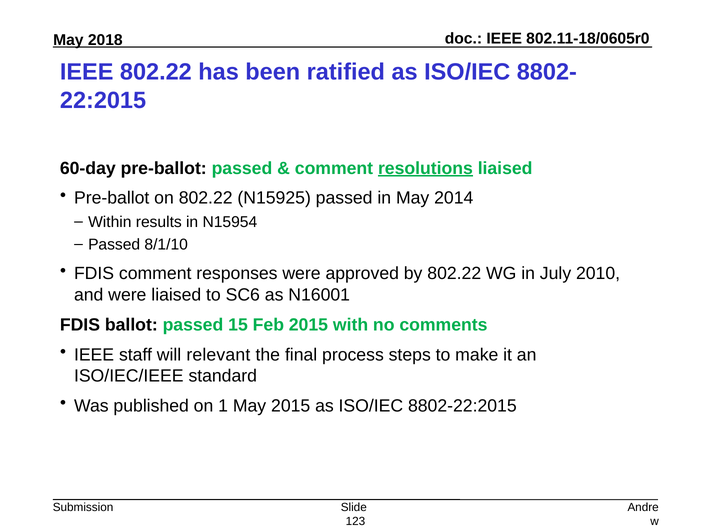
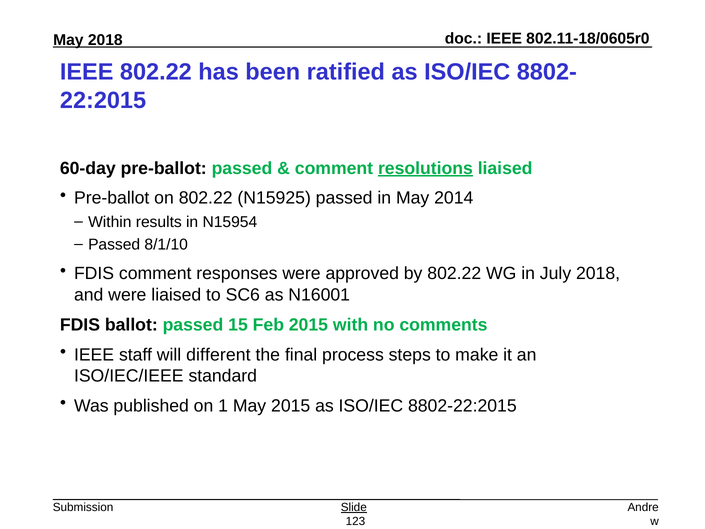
July 2010: 2010 -> 2018 (598, 273)
relevant: relevant -> different (218, 355)
Slide underline: none -> present (354, 507)
